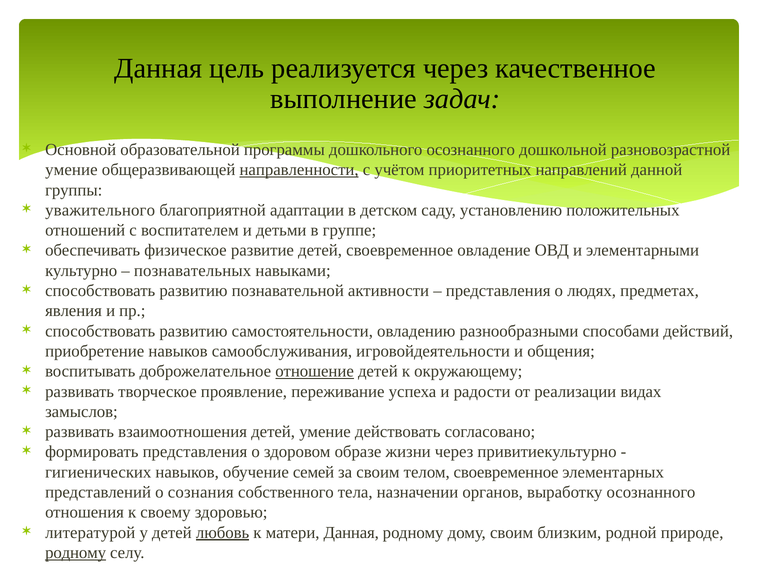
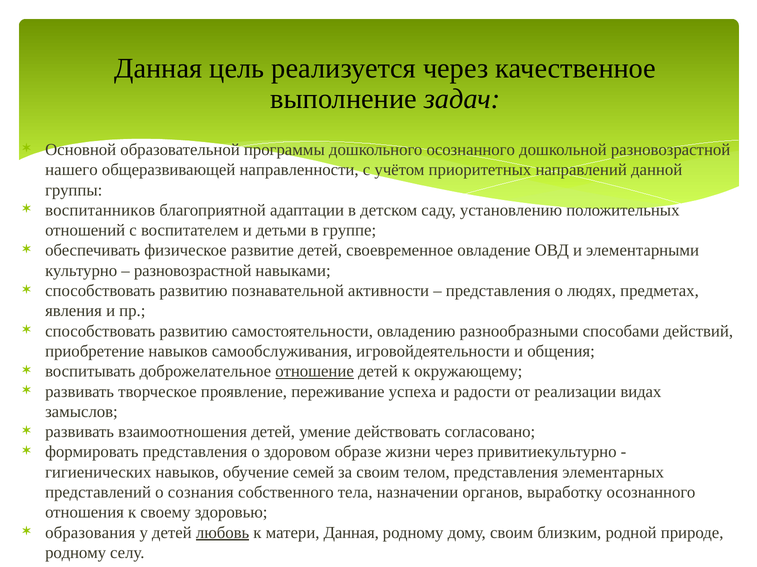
умение: умение -> нашего (71, 170)
направленности underline: present -> none (299, 170)
уважительного: уважительного -> воспитанников (100, 210)
познавательных: познавательных -> разновозрастной (193, 271)
телом своевременное: своевременное -> представления (506, 473)
литературой: литературой -> образования (90, 533)
родному underline: present -> none (76, 553)
